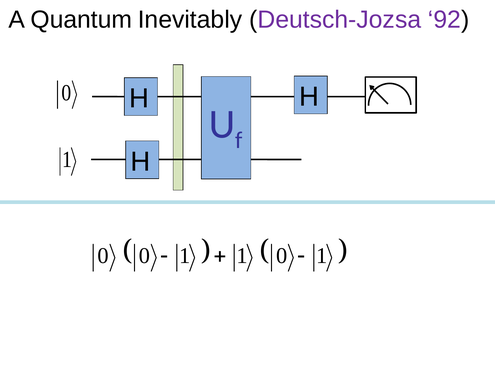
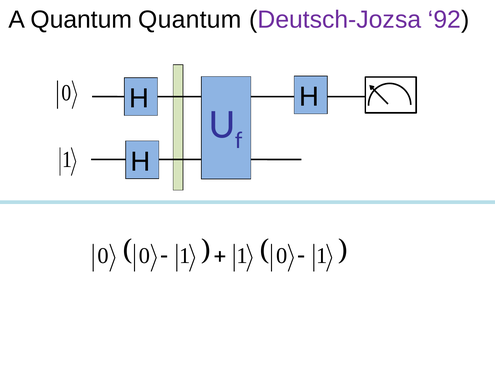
Quantum Inevitably: Inevitably -> Quantum (190, 20)
